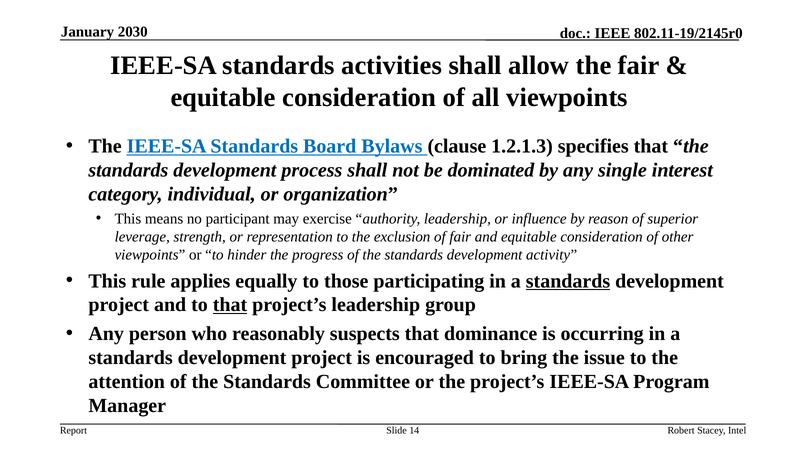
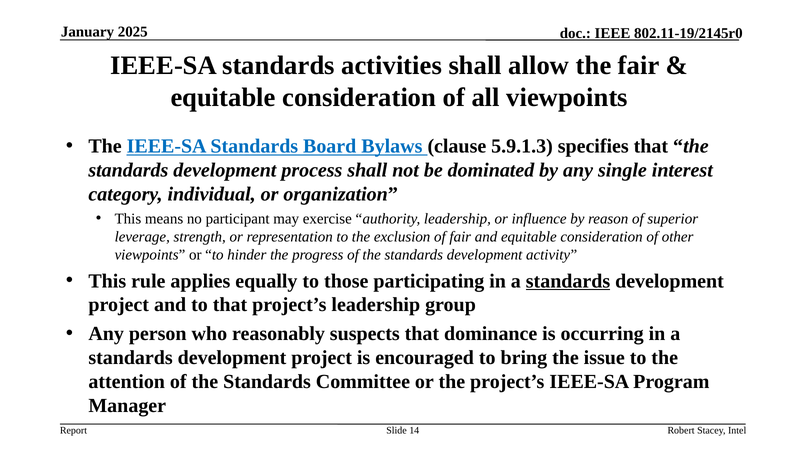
2030: 2030 -> 2025 (133, 32)
1.2.1.3: 1.2.1.3 -> 5.9.1.3 (522, 146)
that underline: present -> none (230, 305)
